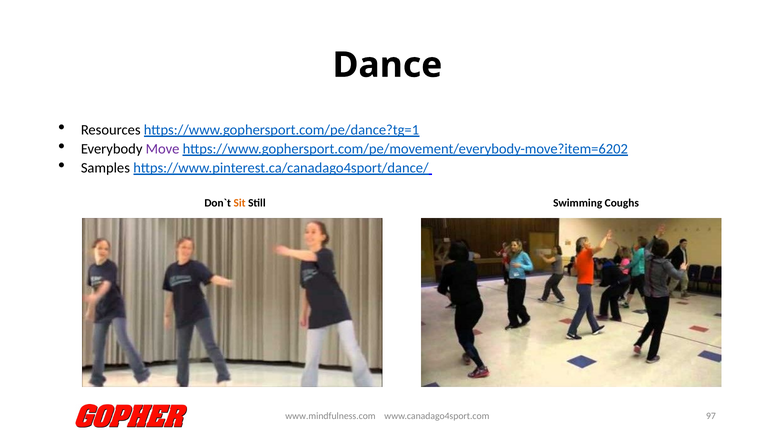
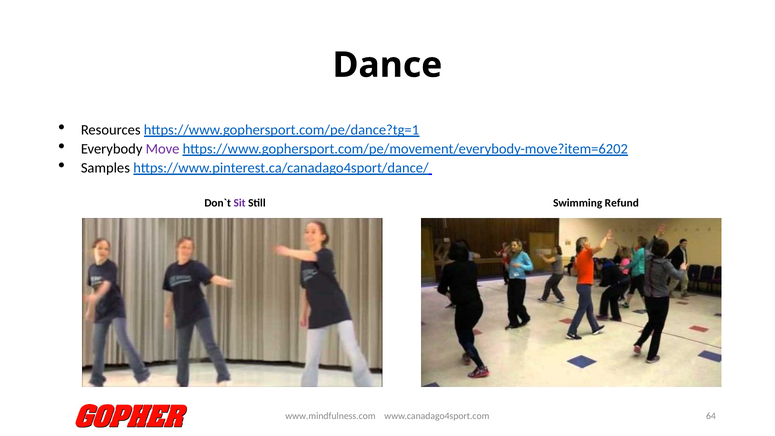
Sit colour: orange -> purple (240, 203)
Coughs: Coughs -> Refund (622, 203)
97: 97 -> 64 (711, 416)
